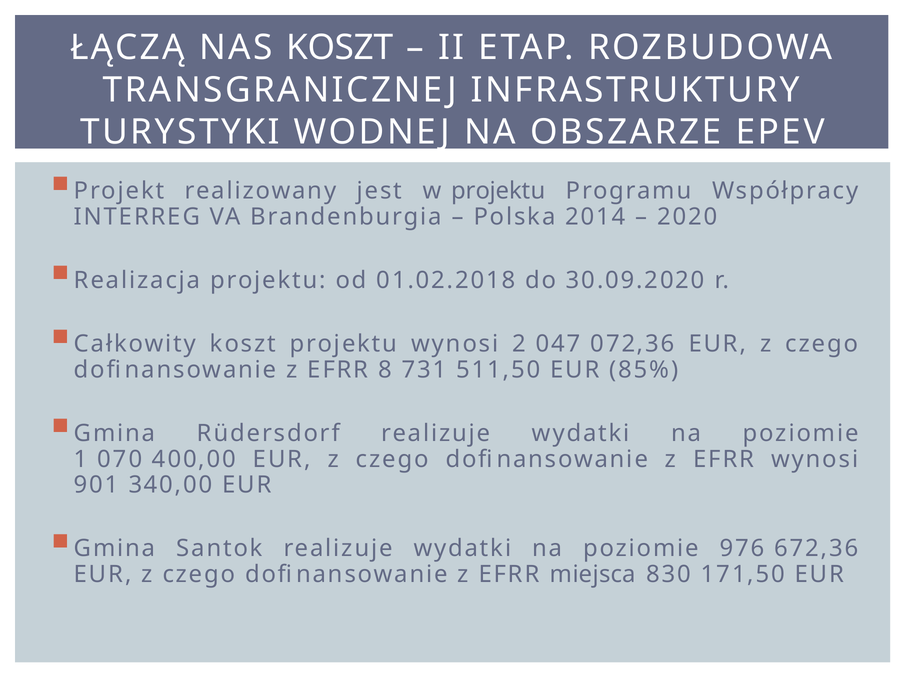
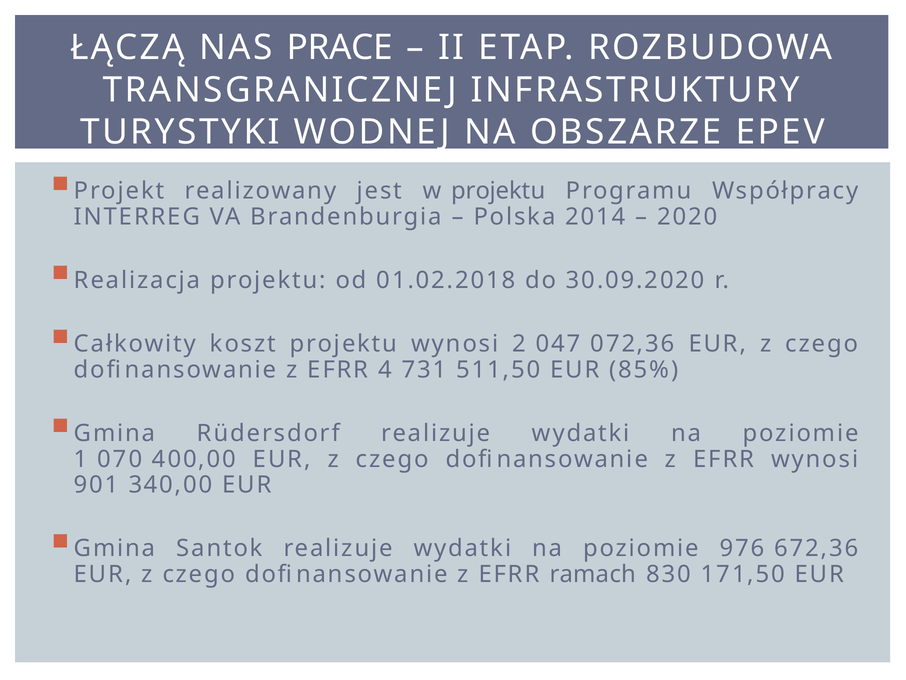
NAS KOSZT: KOSZT -> PRACE (340, 48)
8: 8 -> 4 (385, 369)
miejsca: miejsca -> ramach (593, 574)
